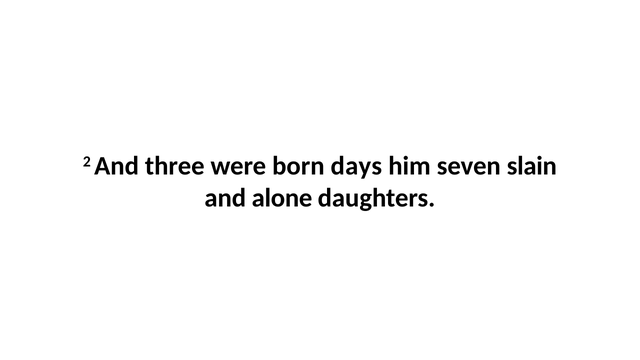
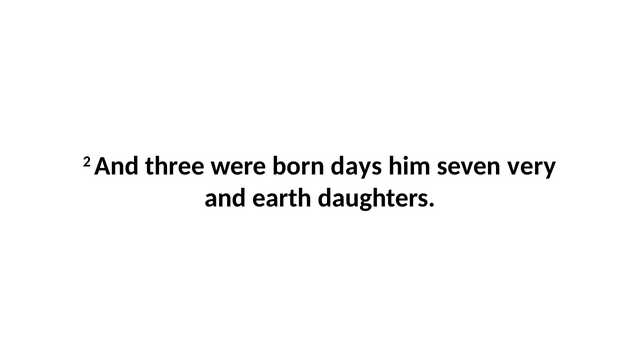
slain: slain -> very (532, 166)
alone: alone -> earth (282, 198)
